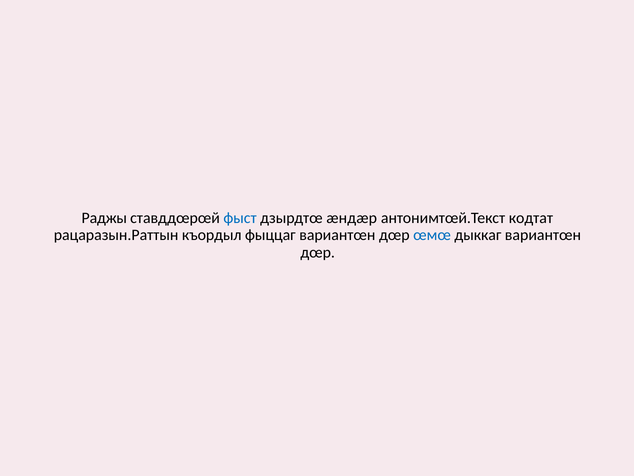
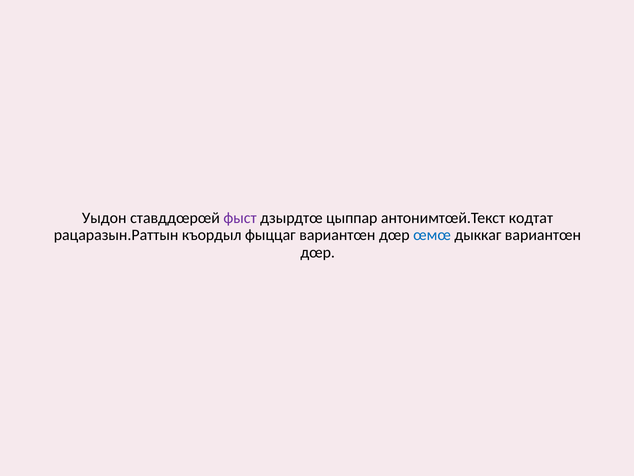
Раджы: Раджы -> Уыдон (104, 218)
фыст colour: blue -> purple (240, 218)
æндæр: æндæр -> цыппар (352, 218)
